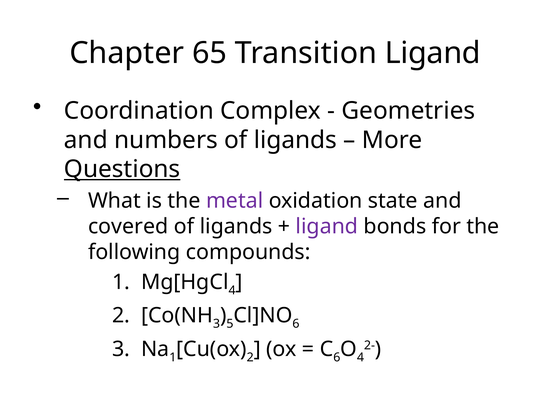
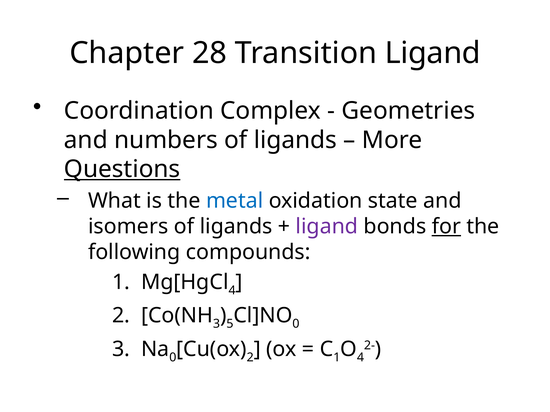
65: 65 -> 28 (210, 53)
metal colour: purple -> blue (235, 201)
covered: covered -> isomers (128, 227)
for underline: none -> present (446, 227)
6: 6 -> 0 (296, 324)
1: 1 -> 0 (173, 358)
6: 6 -> 1 (337, 358)
